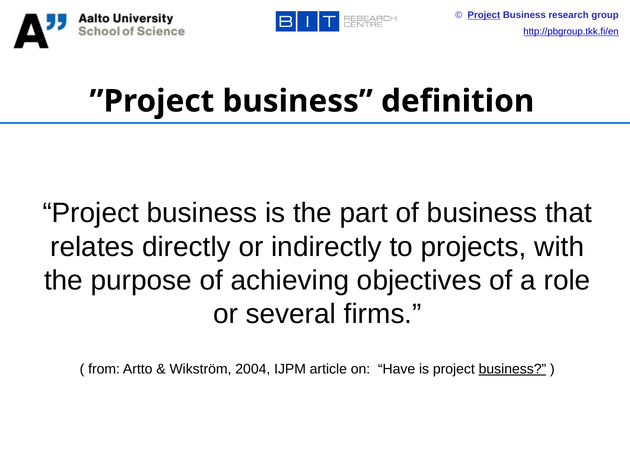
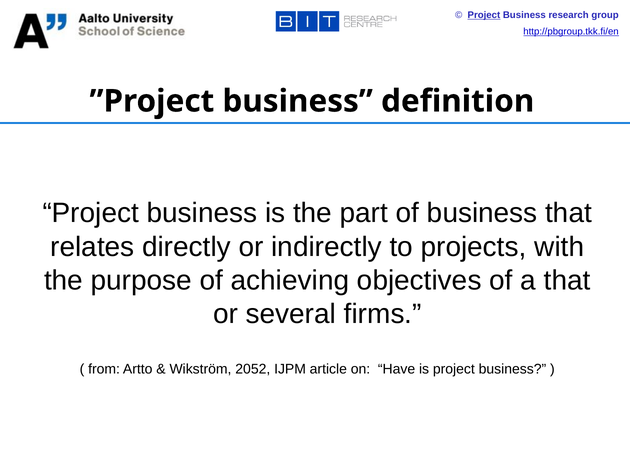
a role: role -> that (567, 281)
2004: 2004 -> 2052 (253, 369)
business underline: present -> none (512, 369)
